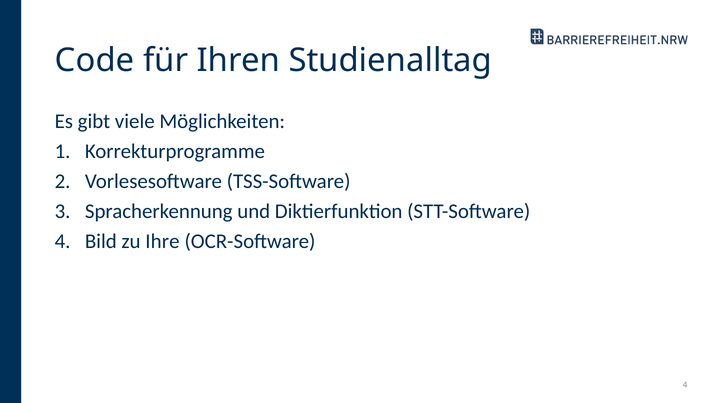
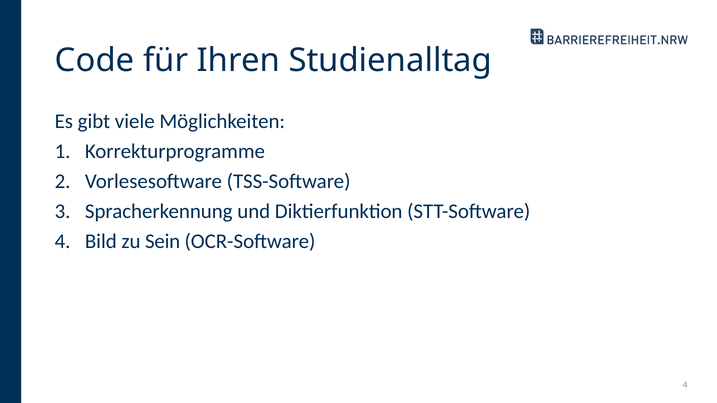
Ihre: Ihre -> Sein (163, 241)
